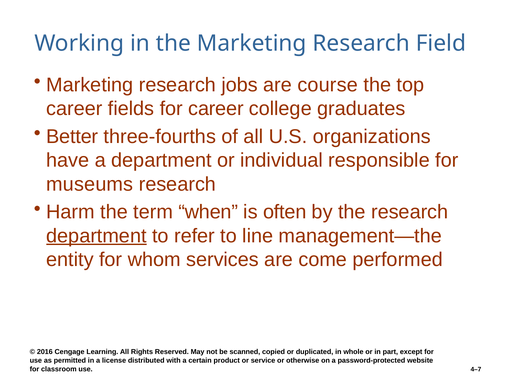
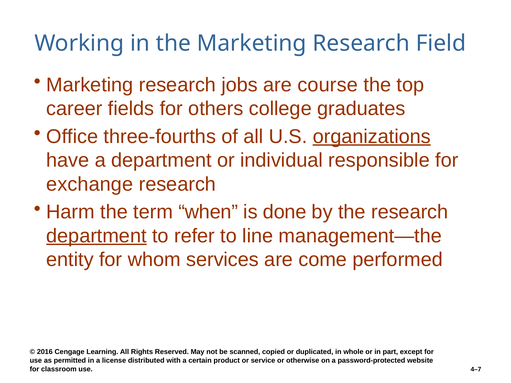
for career: career -> others (216, 109)
Better: Better -> Office (72, 137)
organizations underline: none -> present (372, 137)
museums: museums -> exchange (90, 184)
often: often -> done (285, 212)
